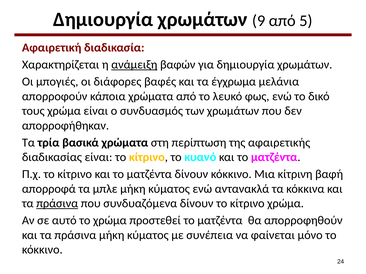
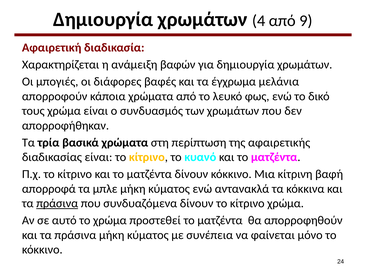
9: 9 -> 4 (259, 21)
5: 5 -> 9 (306, 21)
ανάμειξη underline: present -> none (134, 65)
